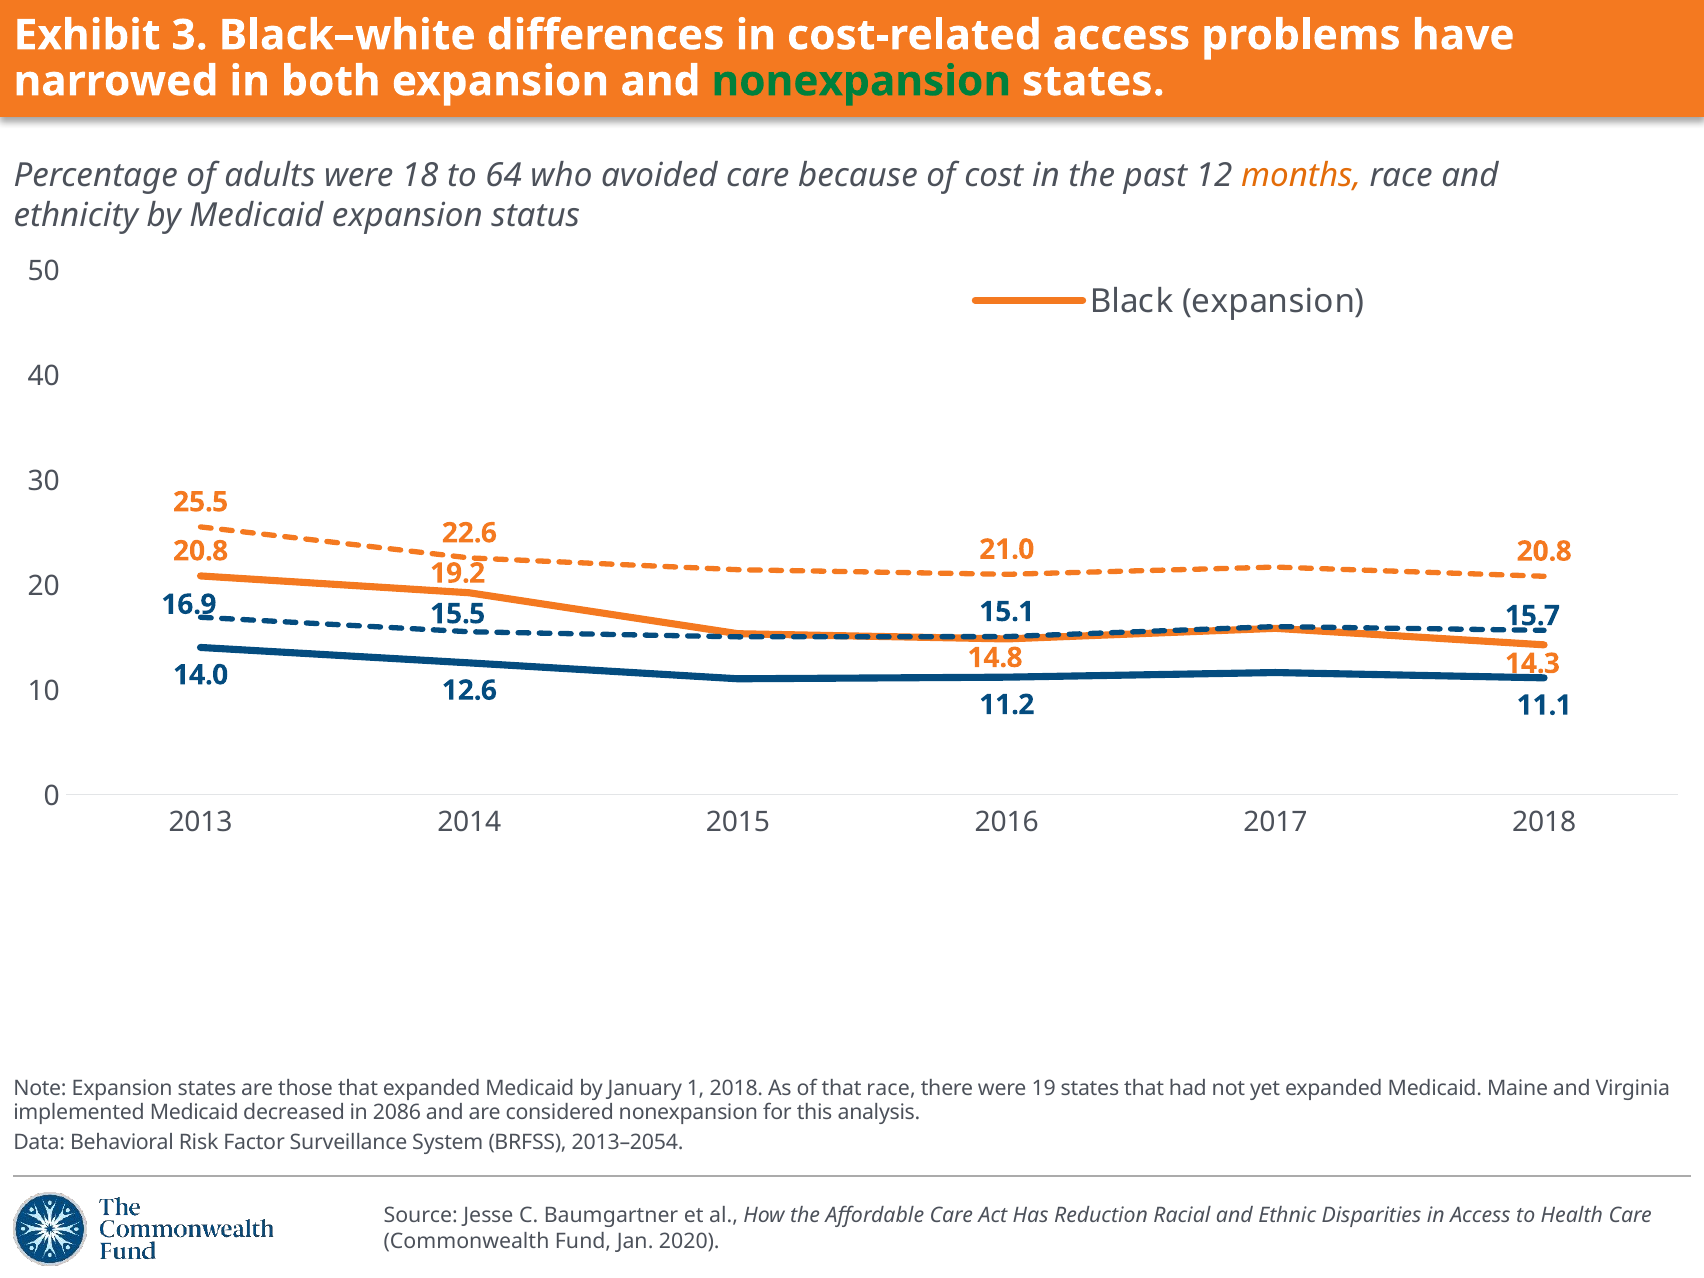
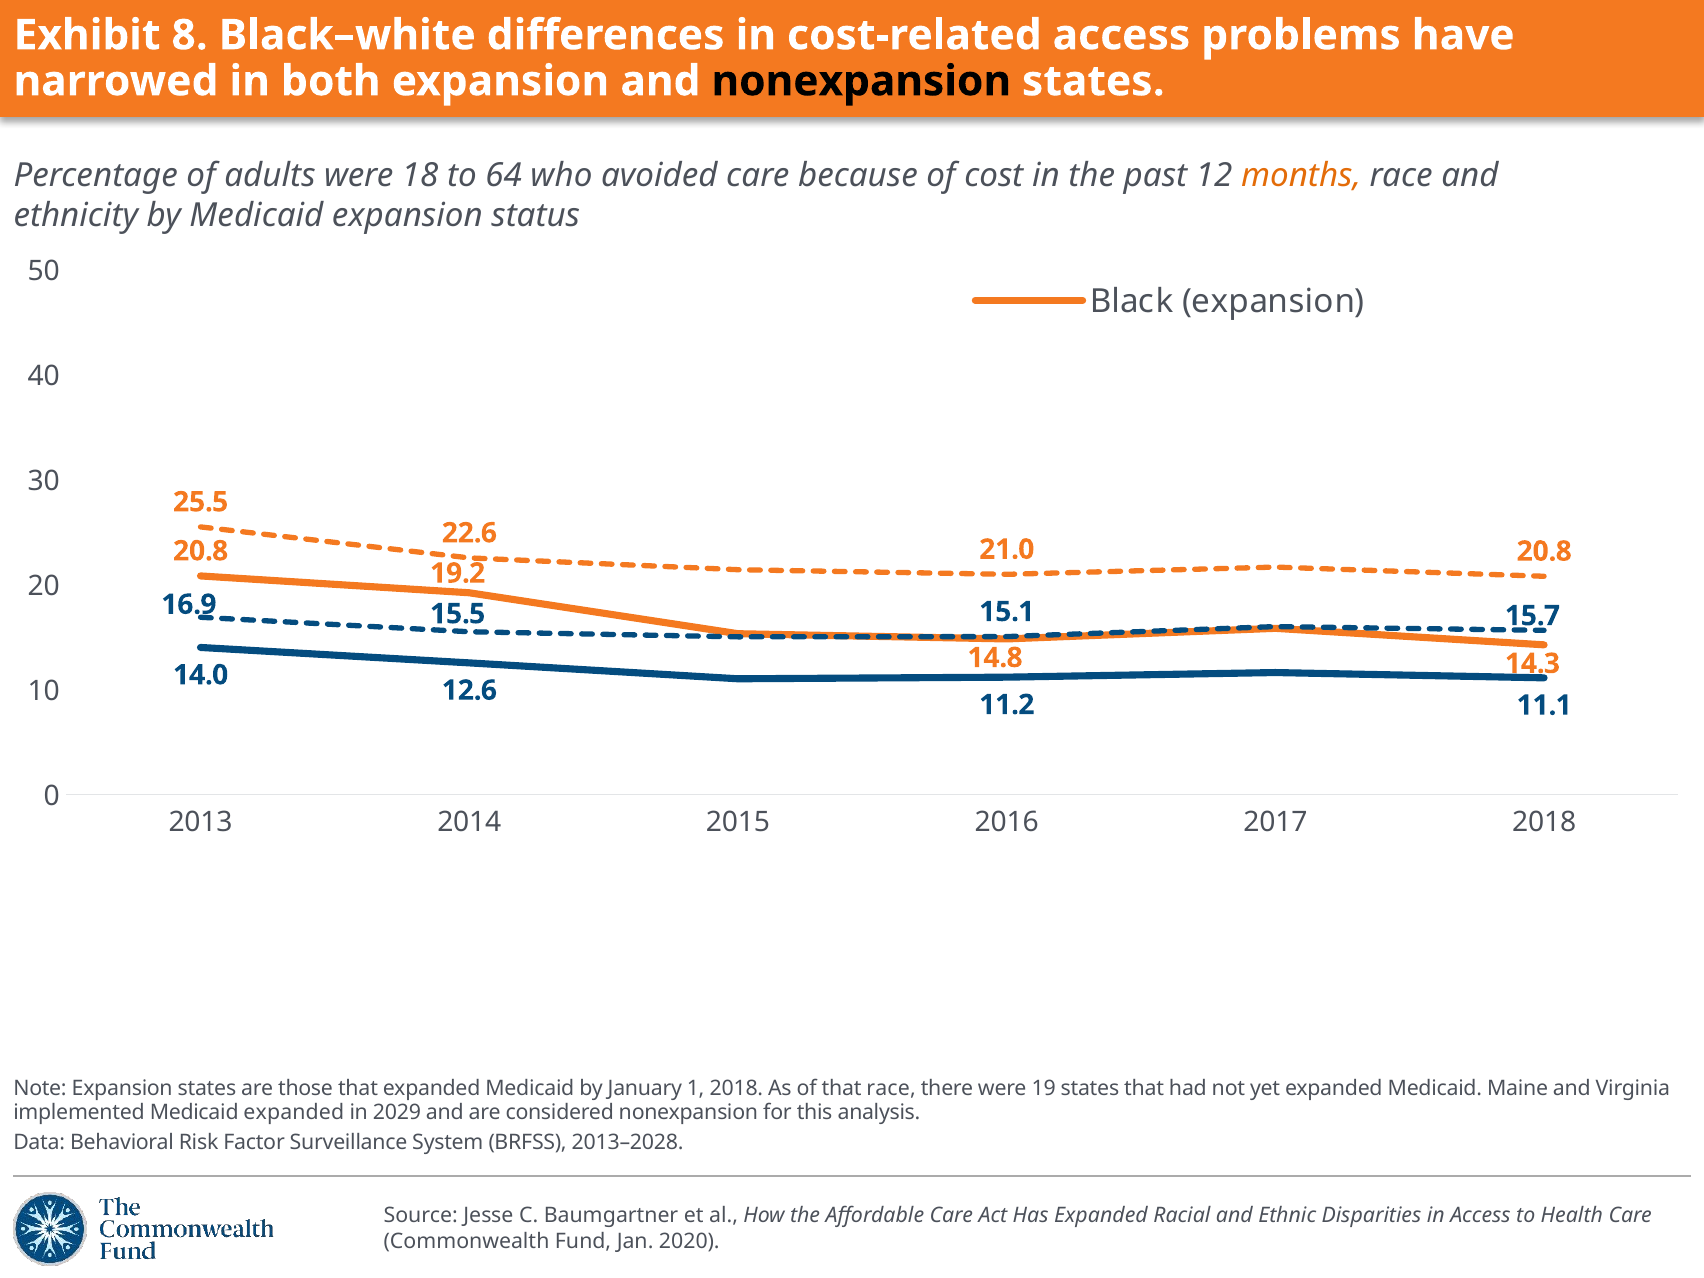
3: 3 -> 8 (190, 35)
nonexpansion colour: green -> black (861, 81)
Medicaid decreased: decreased -> expanded (294, 1112)
2086: 2086 -> 2029 (397, 1112)
2013–2054: 2013–2054 -> 2013–2028 (628, 1142)
Reduction: Reduction -> Expanded (1101, 1216)
